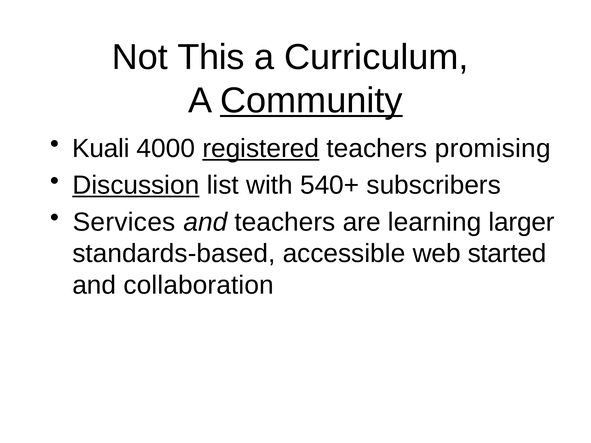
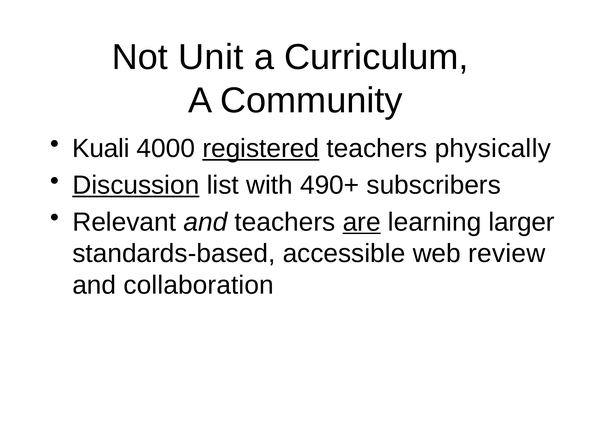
This: This -> Unit (211, 57)
Community underline: present -> none (311, 101)
promising: promising -> physically (493, 149)
540+: 540+ -> 490+ (330, 185)
Services: Services -> Relevant (124, 222)
are underline: none -> present (362, 222)
started: started -> review (507, 254)
